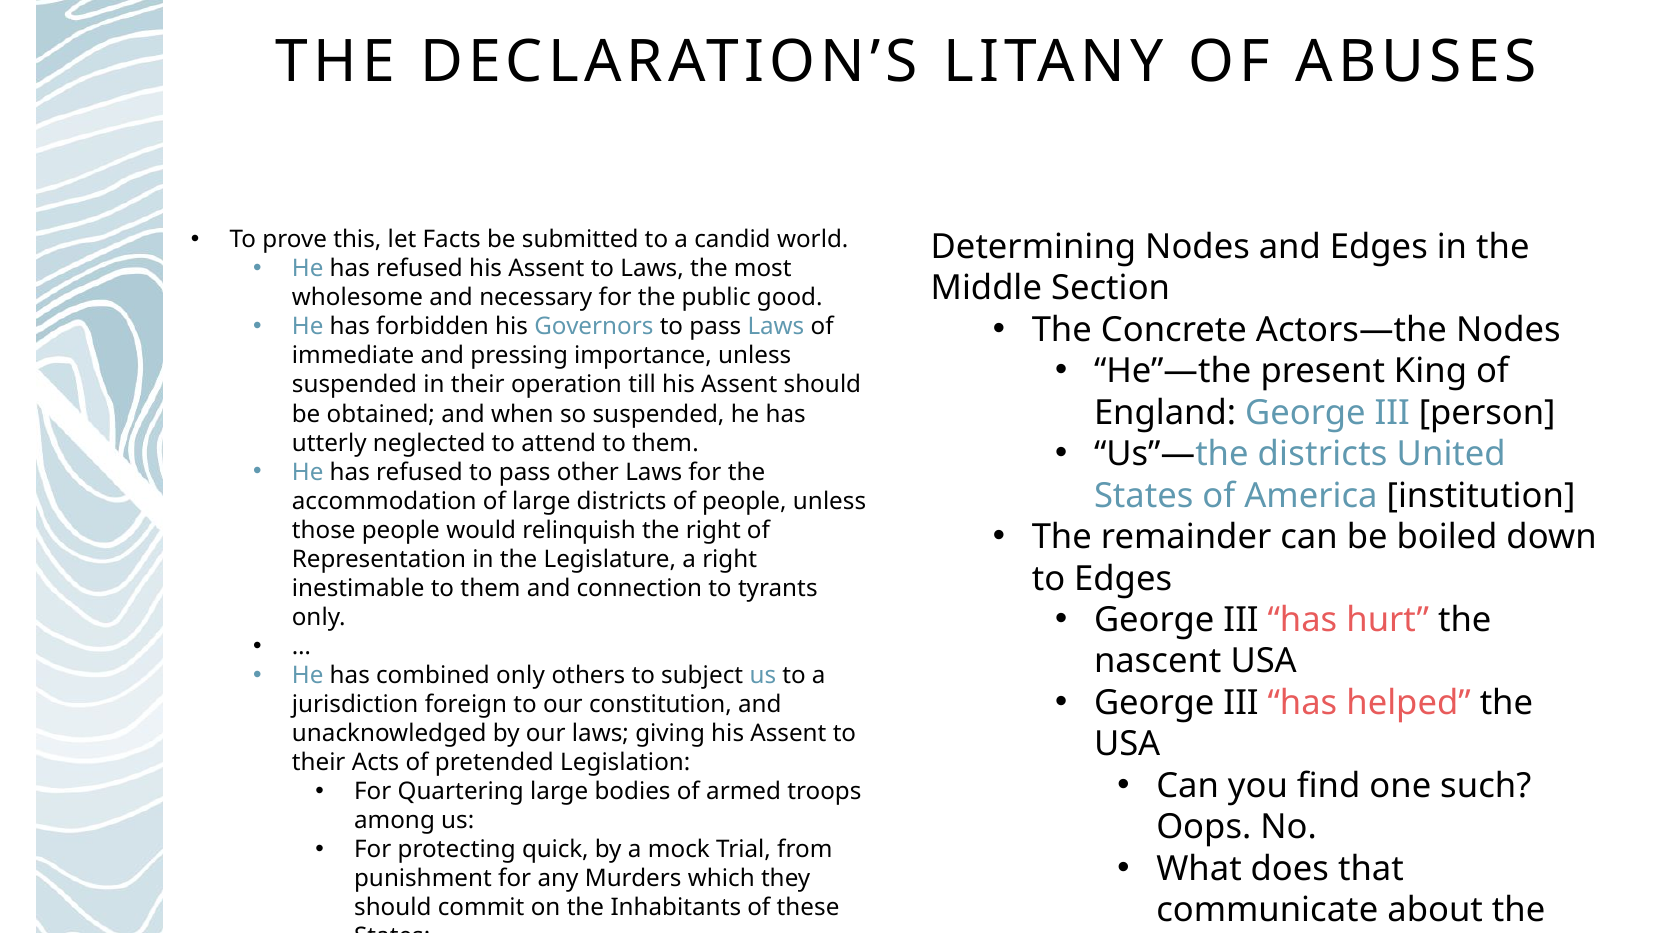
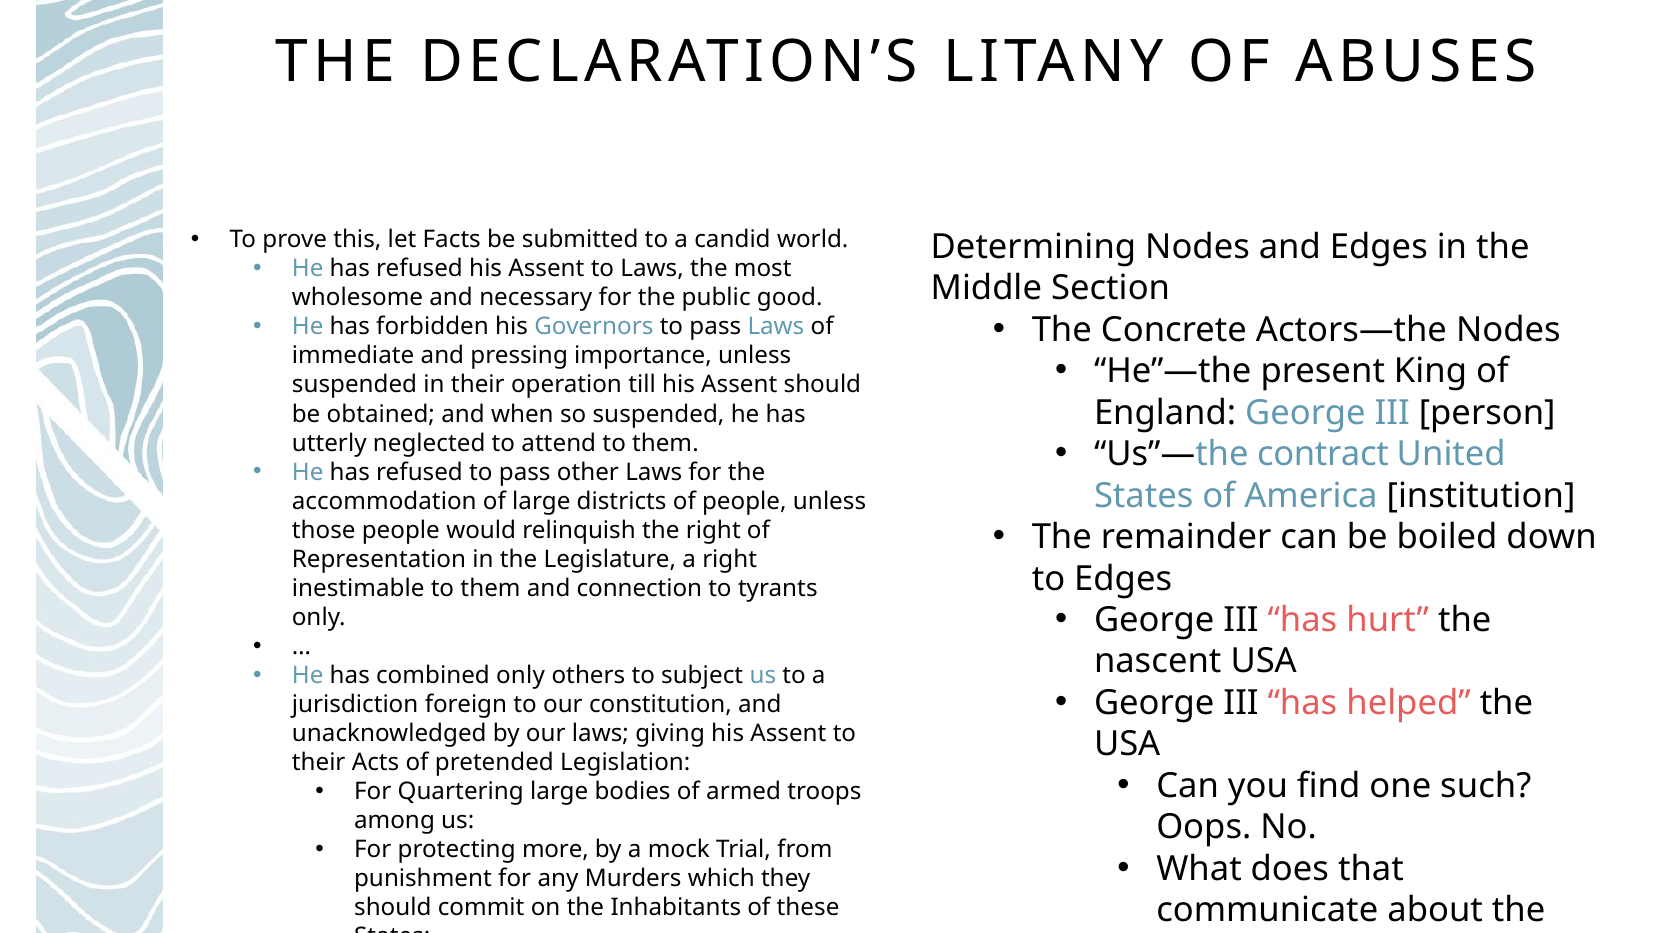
Us”—the districts: districts -> contract (1323, 454)
quick: quick -> more (555, 850)
